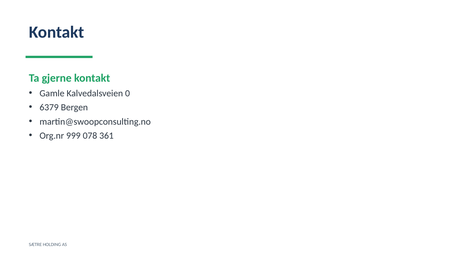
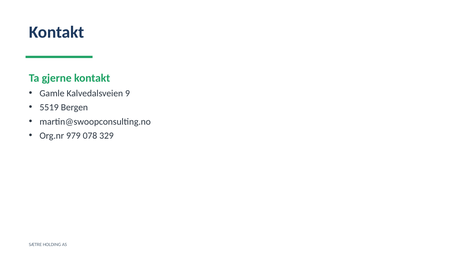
0: 0 -> 9 (128, 93)
6379: 6379 -> 5519 (49, 108)
999: 999 -> 979 (73, 136)
361: 361 -> 329 (106, 136)
